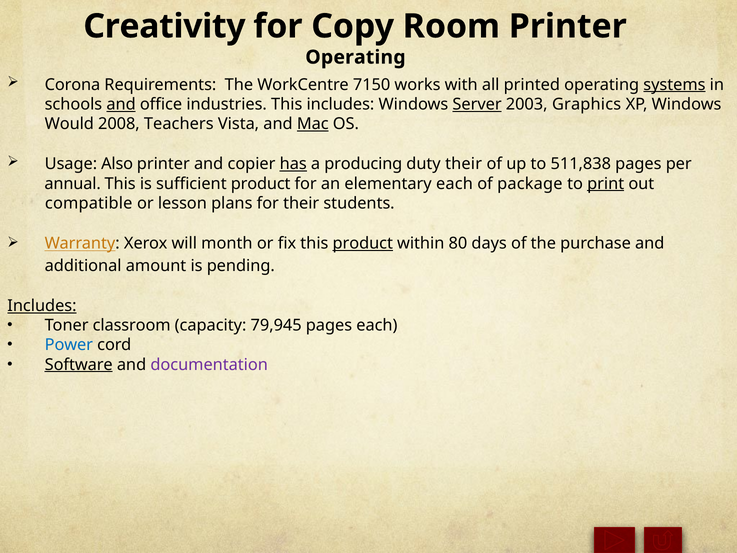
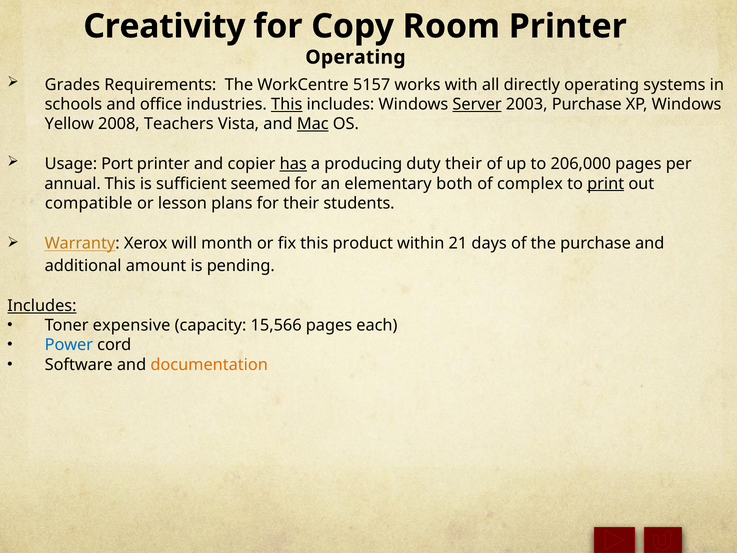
Corona: Corona -> Grades (72, 85)
7150: 7150 -> 5157 (372, 85)
printed: printed -> directly (532, 85)
systems underline: present -> none (674, 85)
and underline: present -> none (121, 104)
This underline: none -> present (287, 104)
2003 Graphics: Graphics -> Purchase (587, 104)
Would: Would -> Yellow (69, 124)
Also: Also -> Port (117, 164)
511,838: 511,838 -> 206,000 (581, 164)
sufficient product: product -> seemed (261, 184)
elementary each: each -> both (454, 184)
package: package -> complex (530, 184)
product underline: present -> none (363, 243)
80: 80 -> 21 (458, 243)
classroom: classroom -> expensive (132, 325)
79,945: 79,945 -> 15,566 (276, 325)
Software underline: present -> none (79, 364)
documentation colour: purple -> orange (209, 364)
